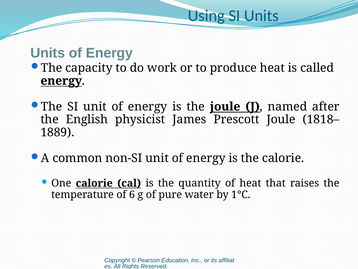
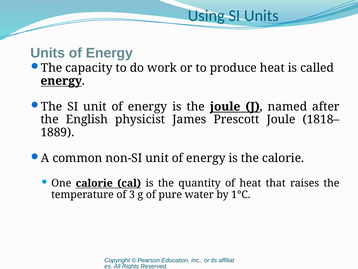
6: 6 -> 3 (132, 194)
